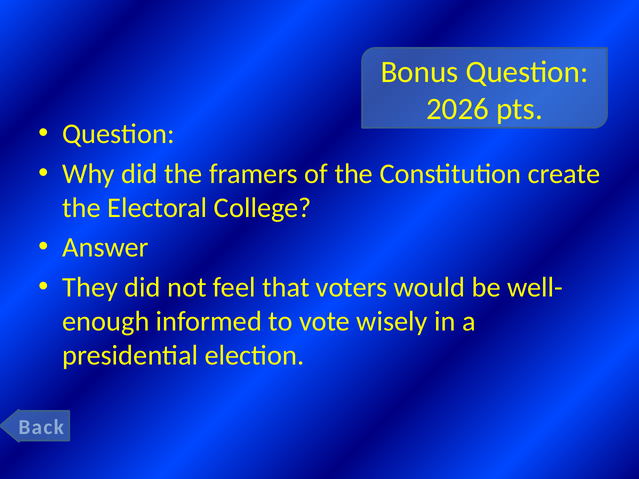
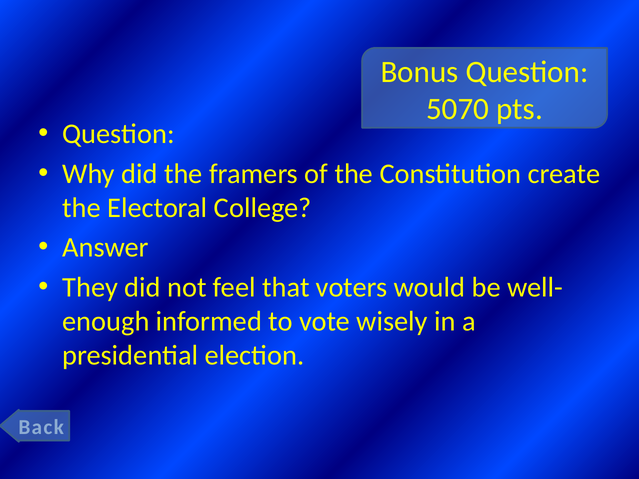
2026: 2026 -> 5070 (458, 109)
